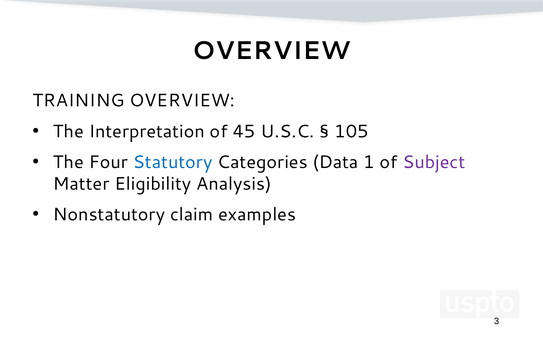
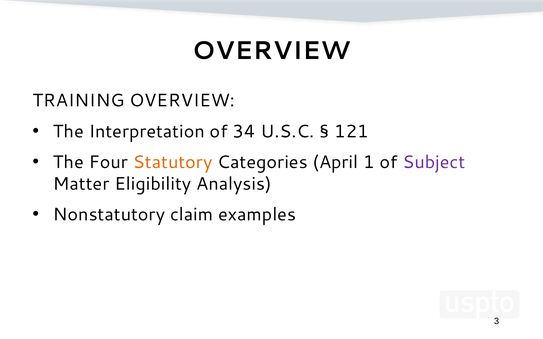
45: 45 -> 34 (244, 132)
105: 105 -> 121 (351, 132)
Statutory colour: blue -> orange (173, 162)
Data: Data -> April (335, 162)
